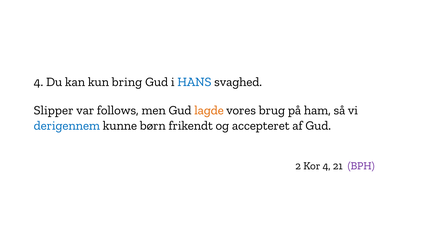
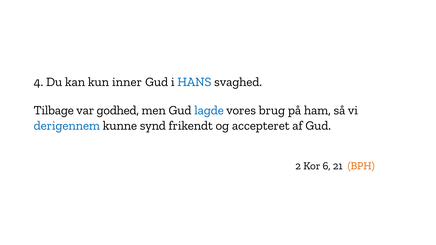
bring: bring -> inner (127, 82)
Slipper: Slipper -> Tilbage (54, 110)
follows: follows -> godhed (118, 110)
lagde colour: orange -> blue (209, 110)
børn: børn -> synd (153, 126)
Kor 4: 4 -> 6 (327, 166)
BPH colour: purple -> orange (361, 166)
